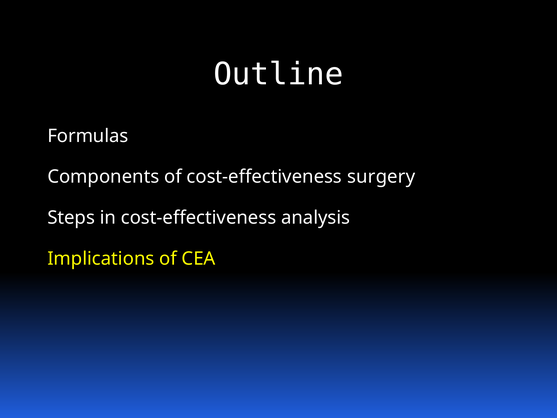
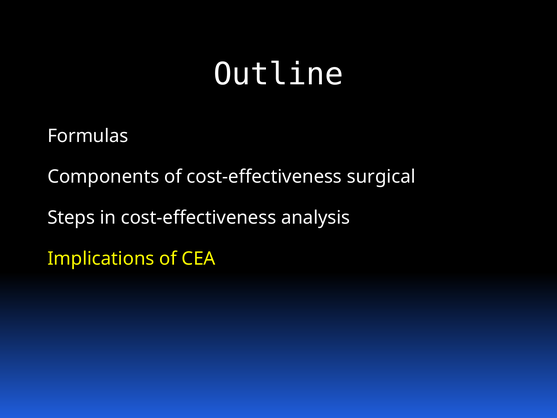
surgery: surgery -> surgical (381, 177)
